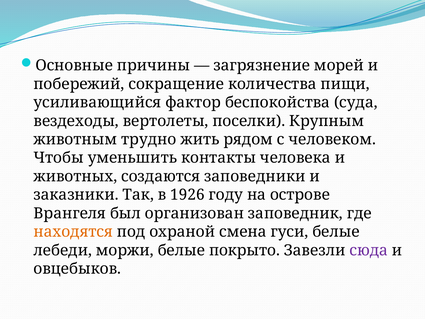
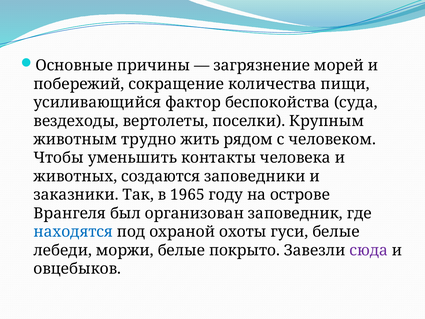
1926: 1926 -> 1965 (187, 195)
находятся colour: orange -> blue (73, 232)
смена: смена -> охоты (243, 232)
